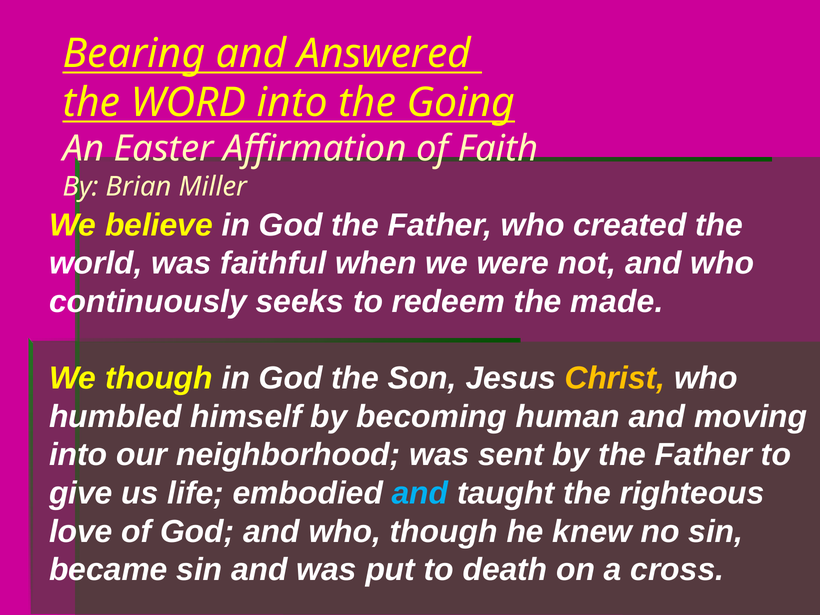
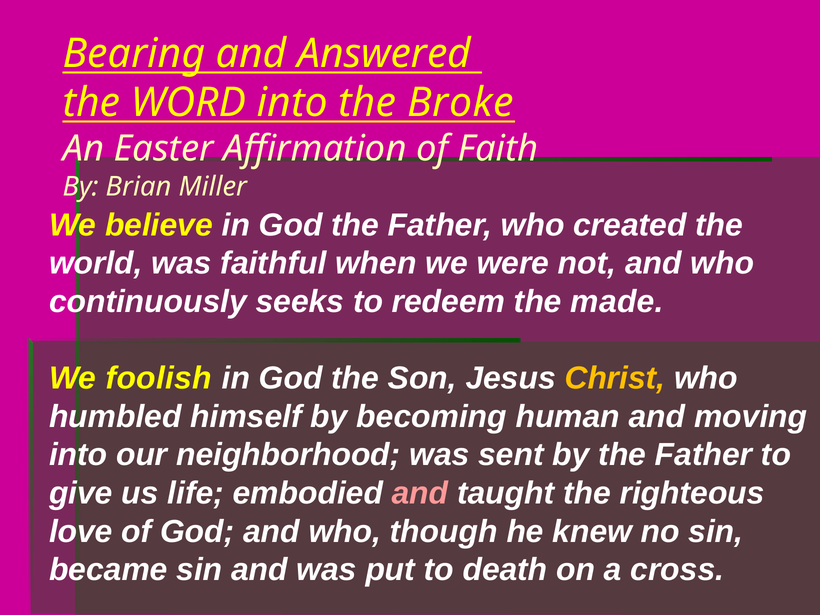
Going: Going -> Broke (460, 103)
We though: though -> foolish (159, 378)
and colour: light blue -> pink (420, 493)
